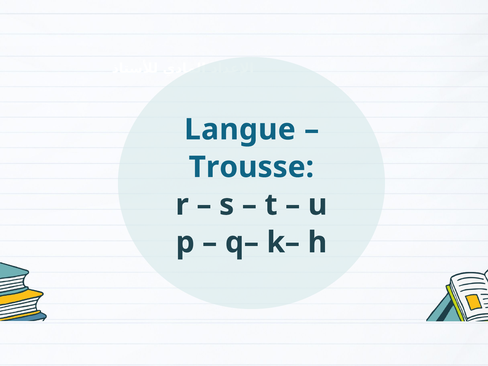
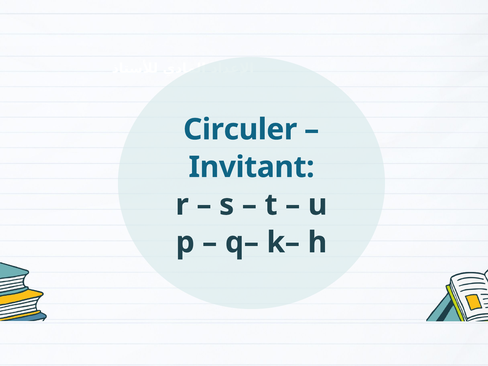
Langue: Langue -> Circuler (240, 130)
Trousse: Trousse -> Invitant (252, 167)
